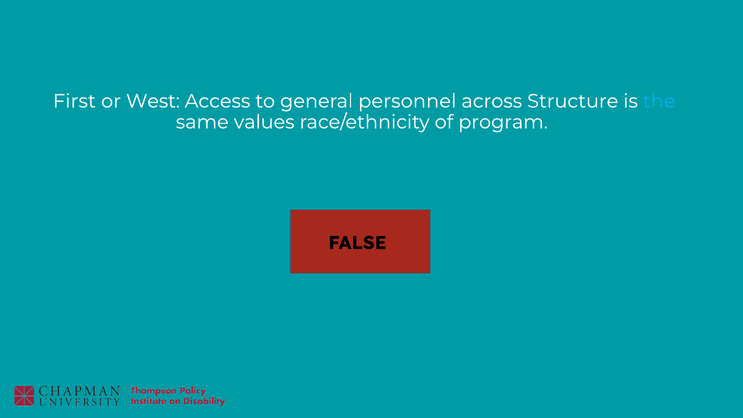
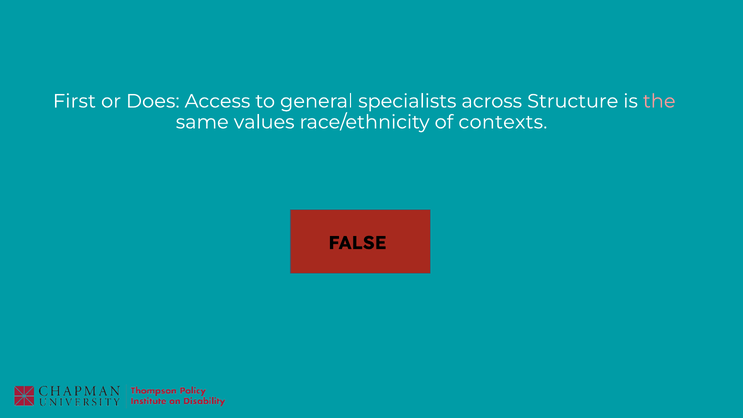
West: West -> Does (153, 101)
personnel: personnel -> specialists (407, 101)
the colour: light blue -> pink (659, 101)
program: program -> contexts (503, 122)
